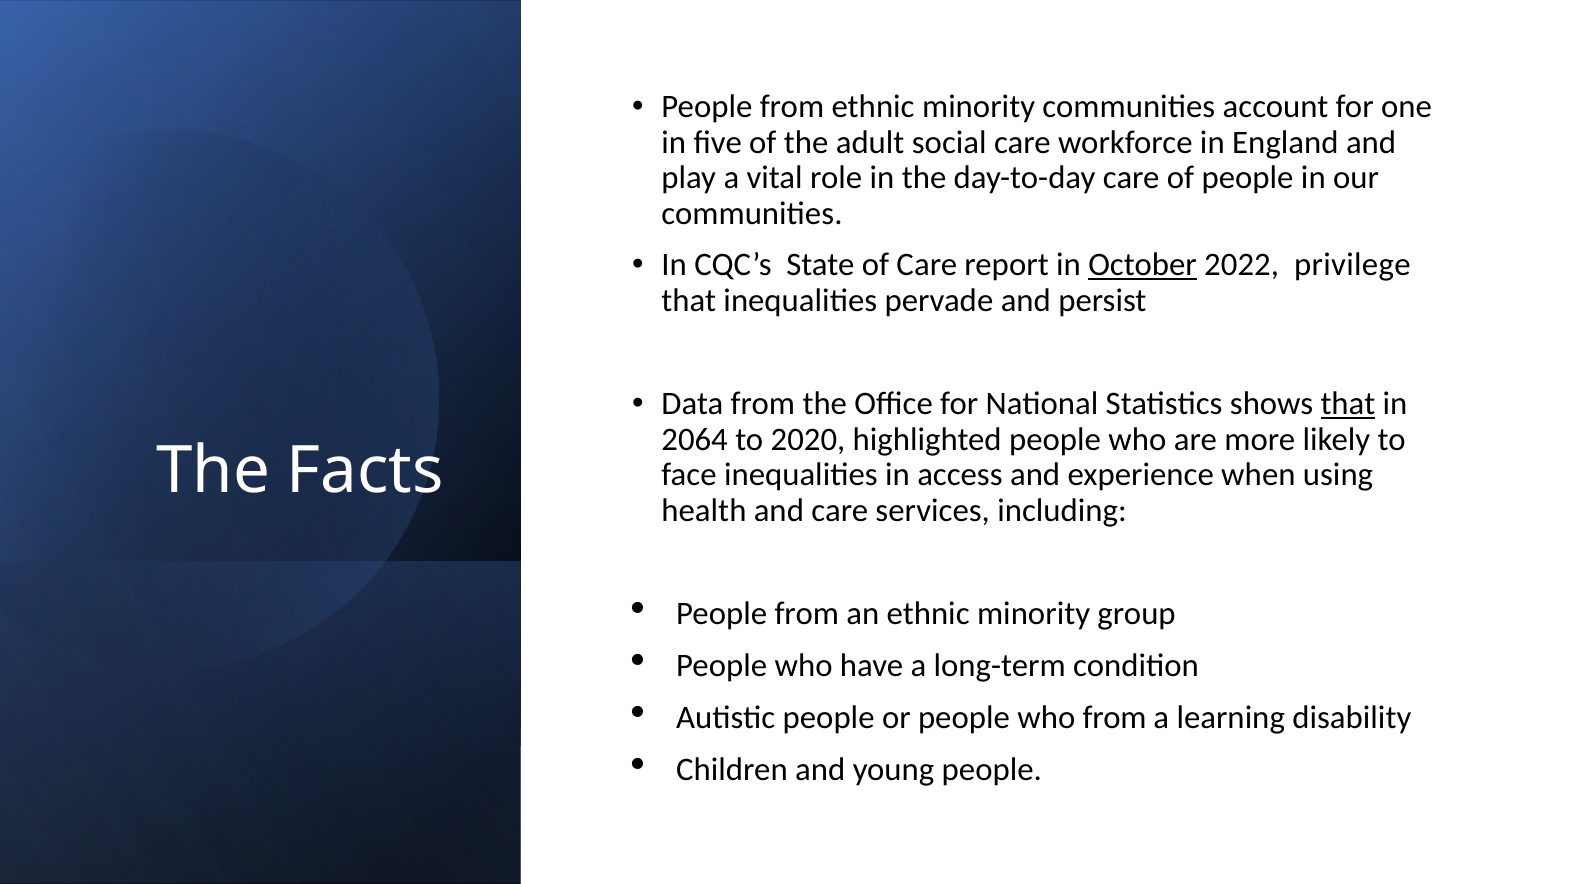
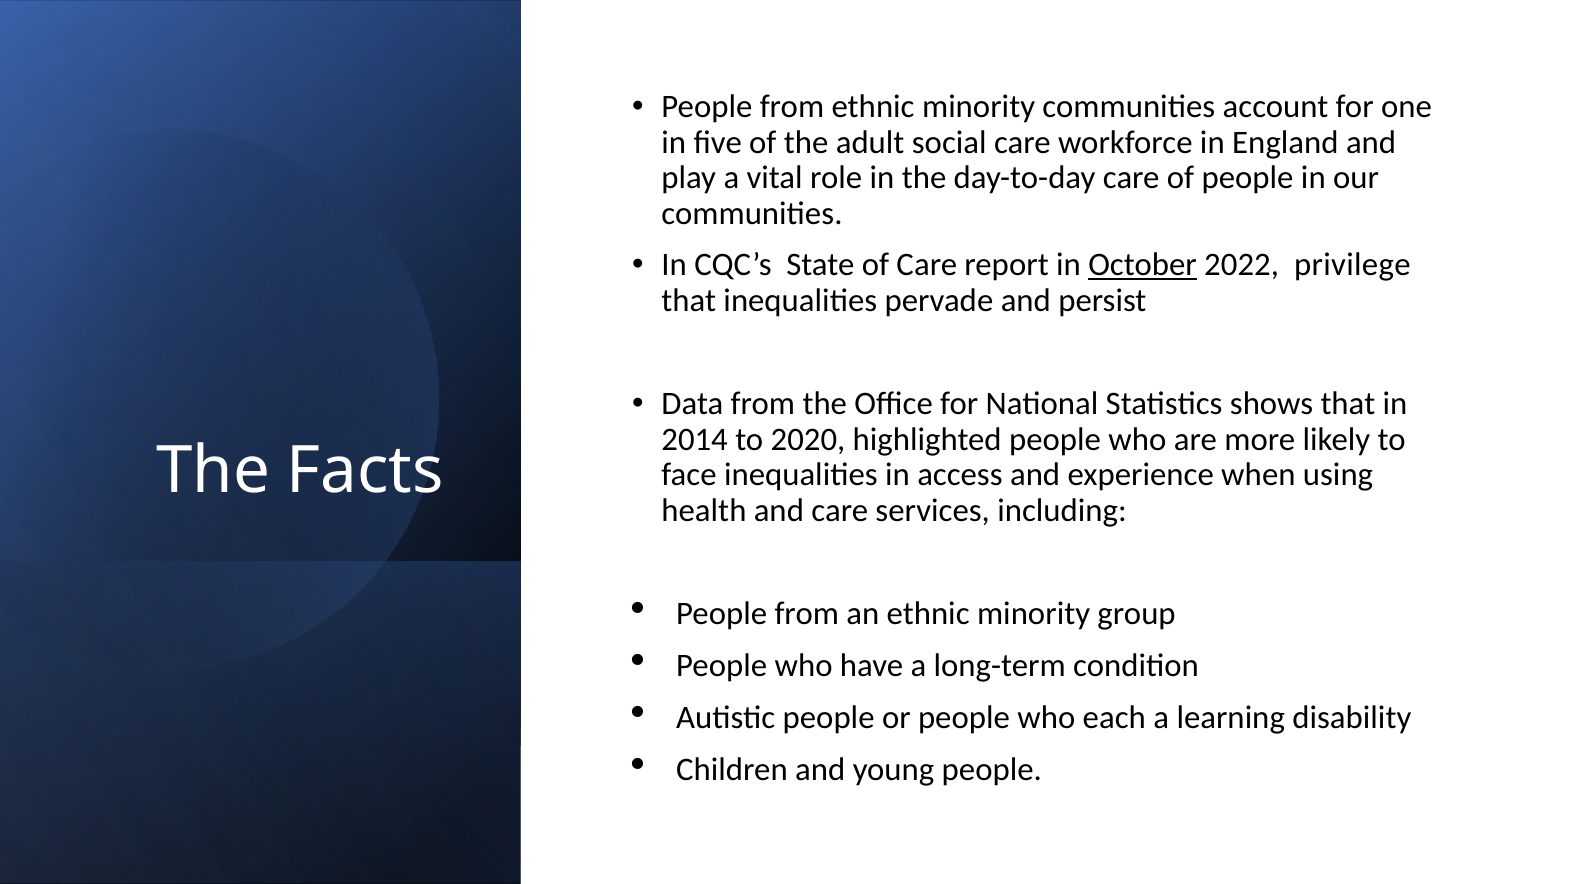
that underline: present -> none (1348, 404)
2064: 2064 -> 2014 (695, 440)
who from: from -> each (1114, 718)
